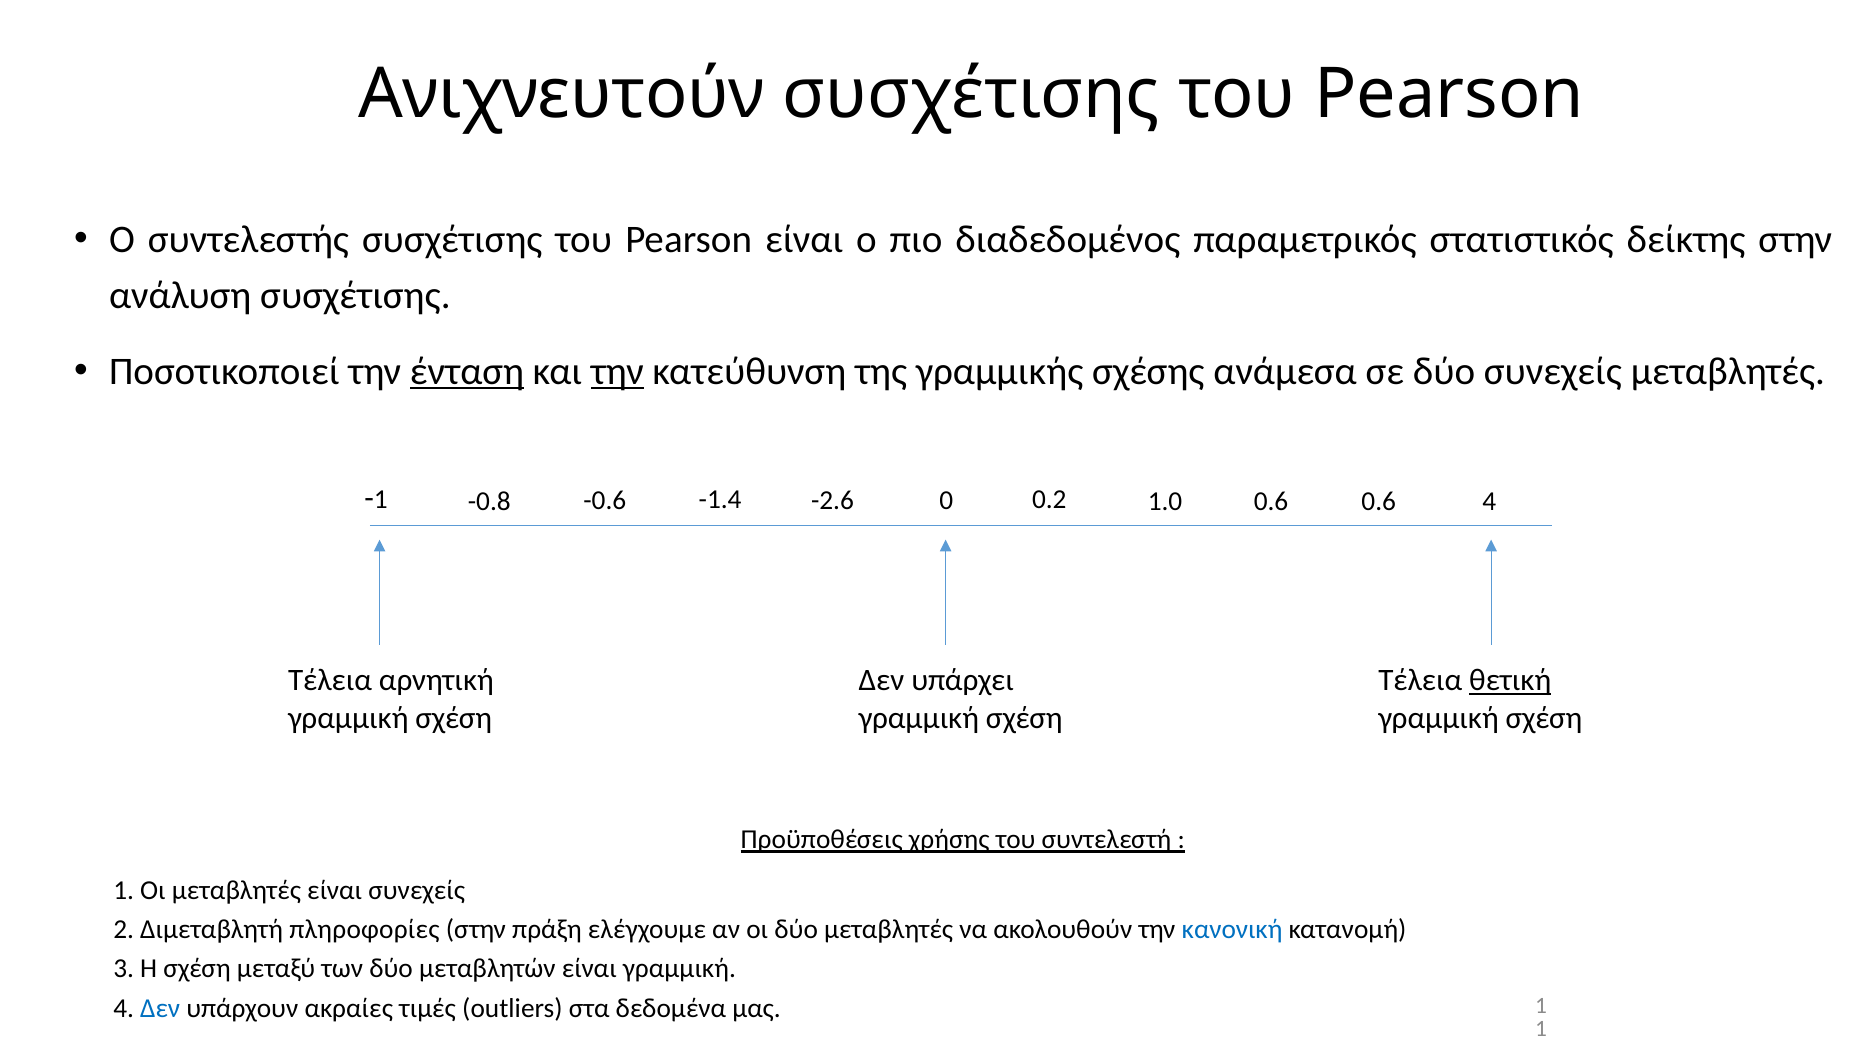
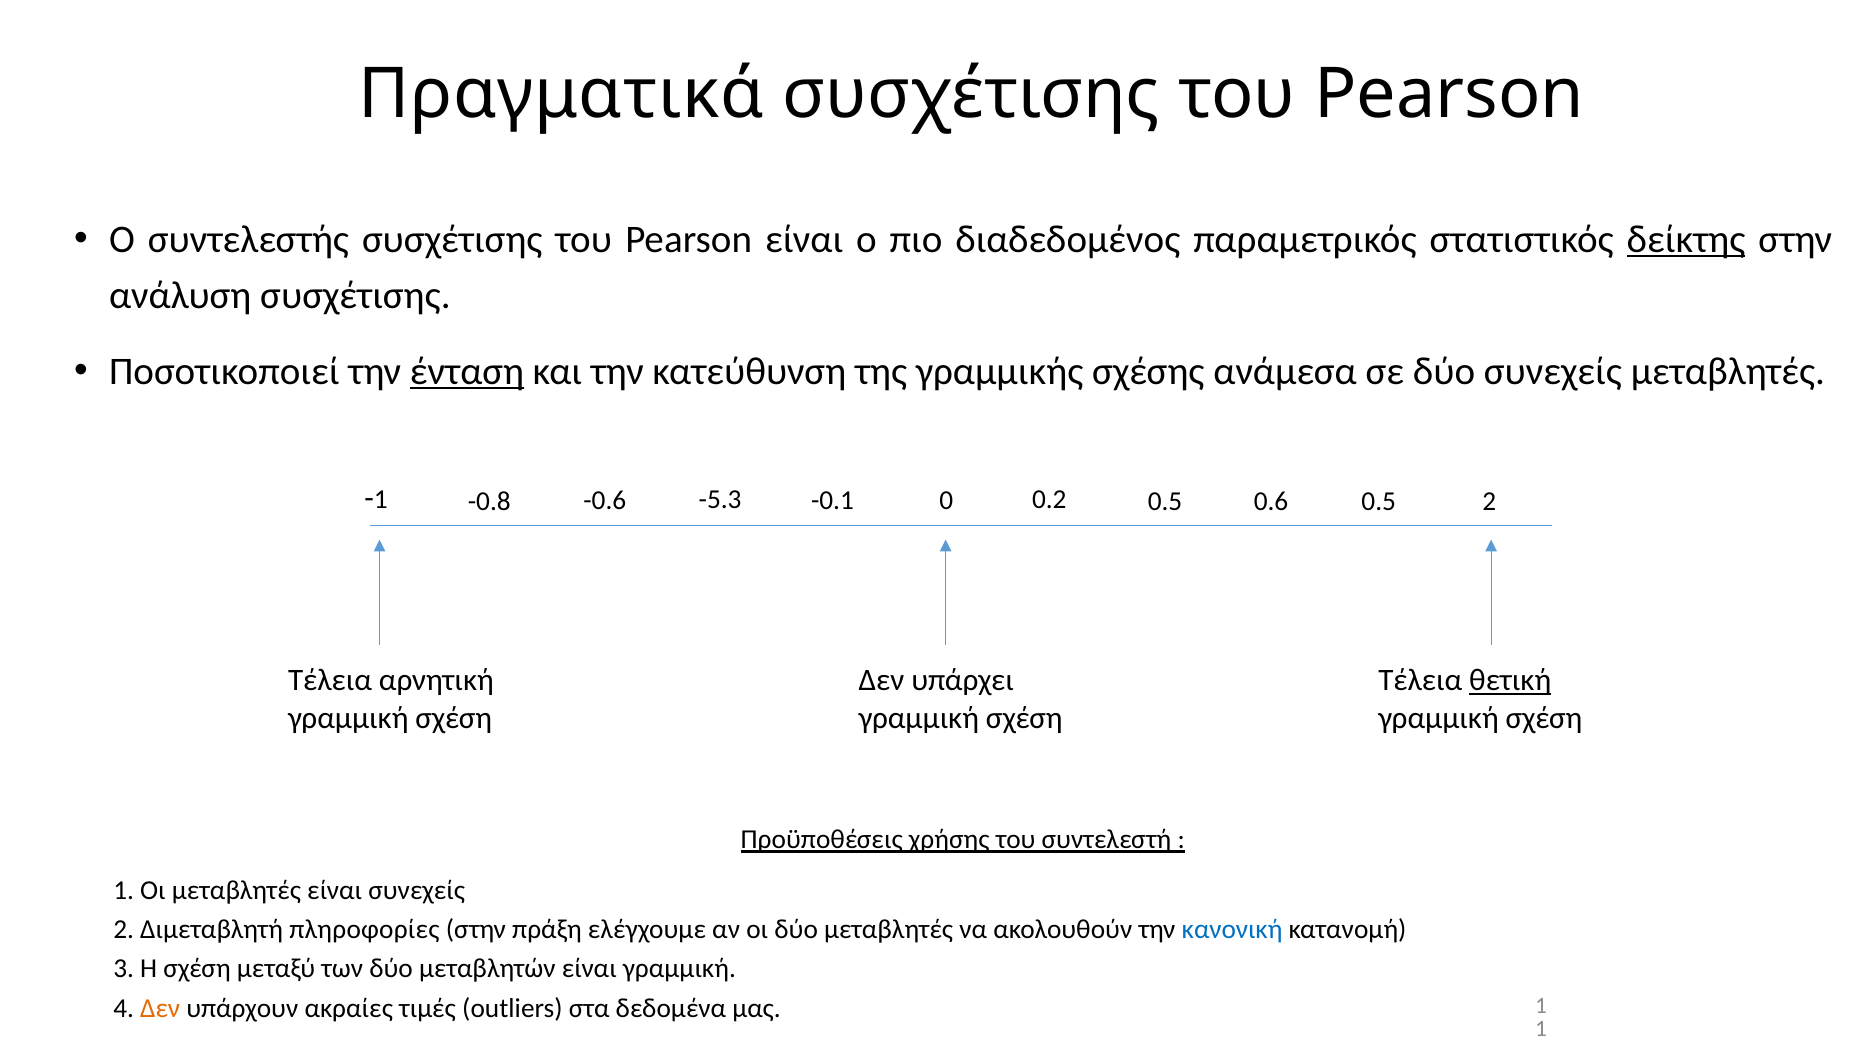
Ανιχνευτούν: Ανιχνευτούν -> Πραγματικά (561, 94)
δείκτης underline: none -> present (1686, 240)
την underline: present -> none (617, 371)
-1 4: 4 -> 2 (1489, 502)
-1.4: -1.4 -> -5.3 (720, 500)
-2.6: -2.6 -> -0.1 (832, 501)
0.2 1.0: 1.0 -> 0.5 (1165, 502)
0.6 0.6: 0.6 -> 0.5 (1379, 502)
Δεν colour: blue -> orange (160, 1008)
